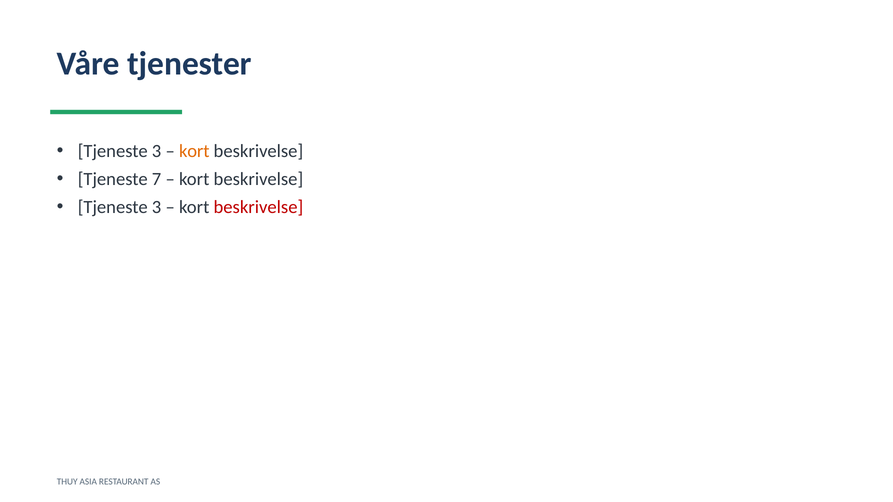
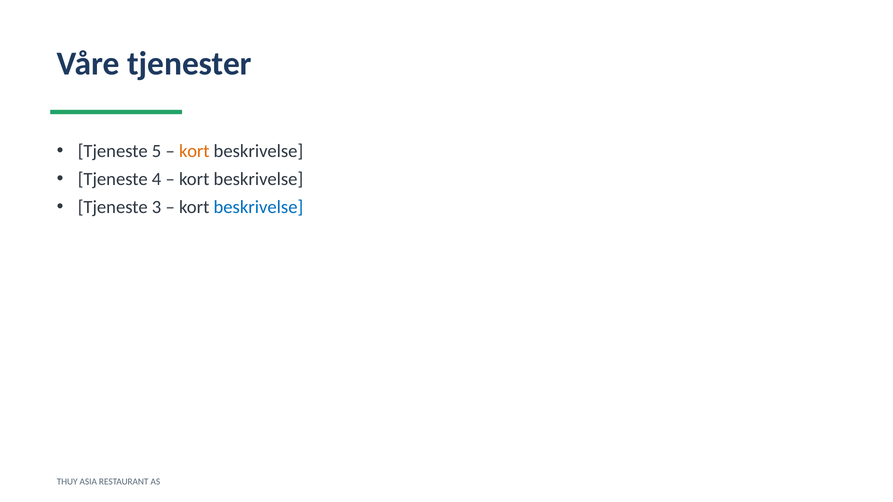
3: 3 -> 5 (157, 151)
7: 7 -> 4 (157, 179)
beskrivelse colour: red -> blue (258, 207)
